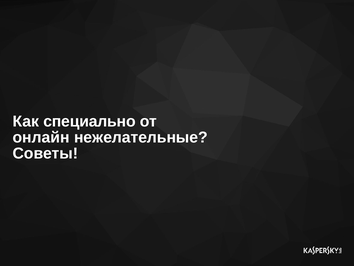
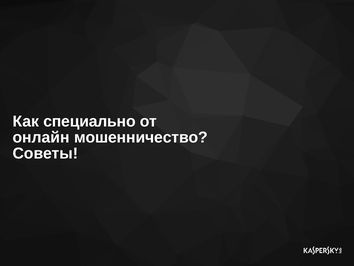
нежелательные: нежелательные -> мошенничество (141, 137)
